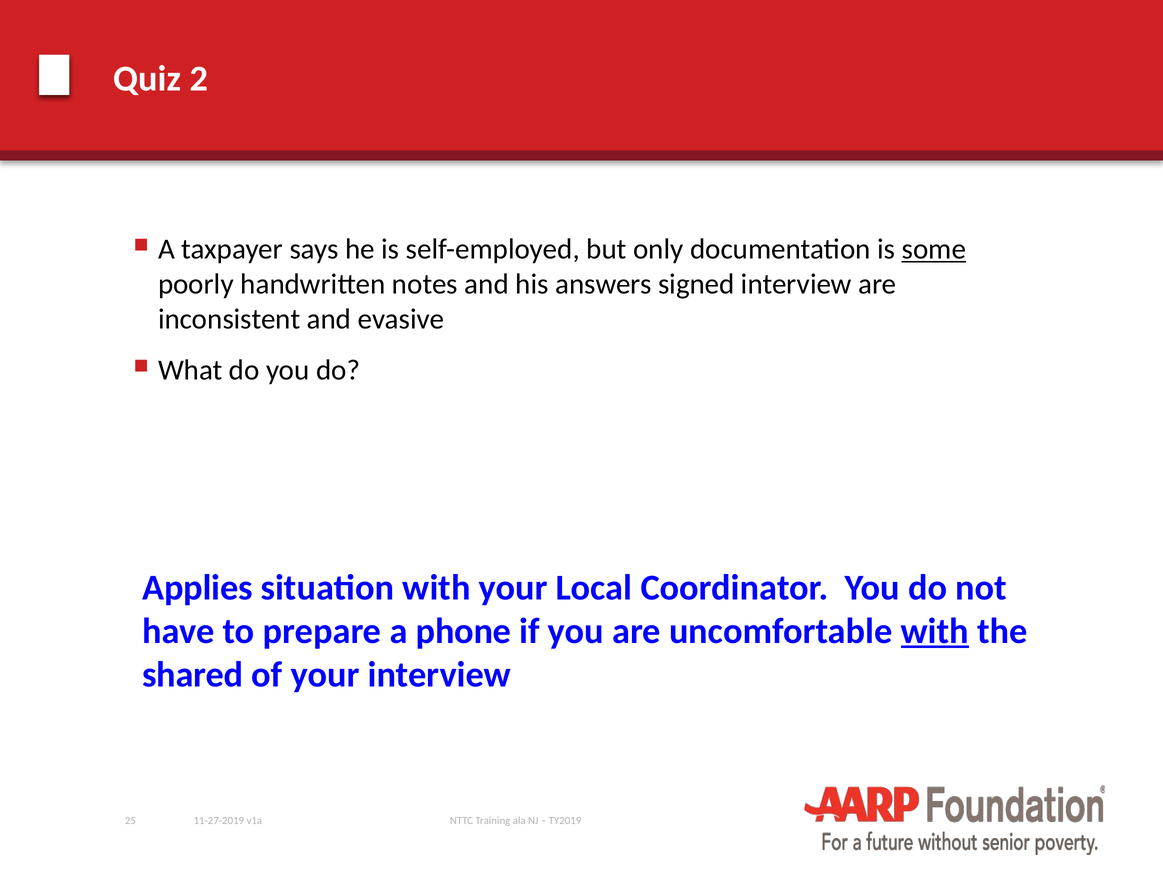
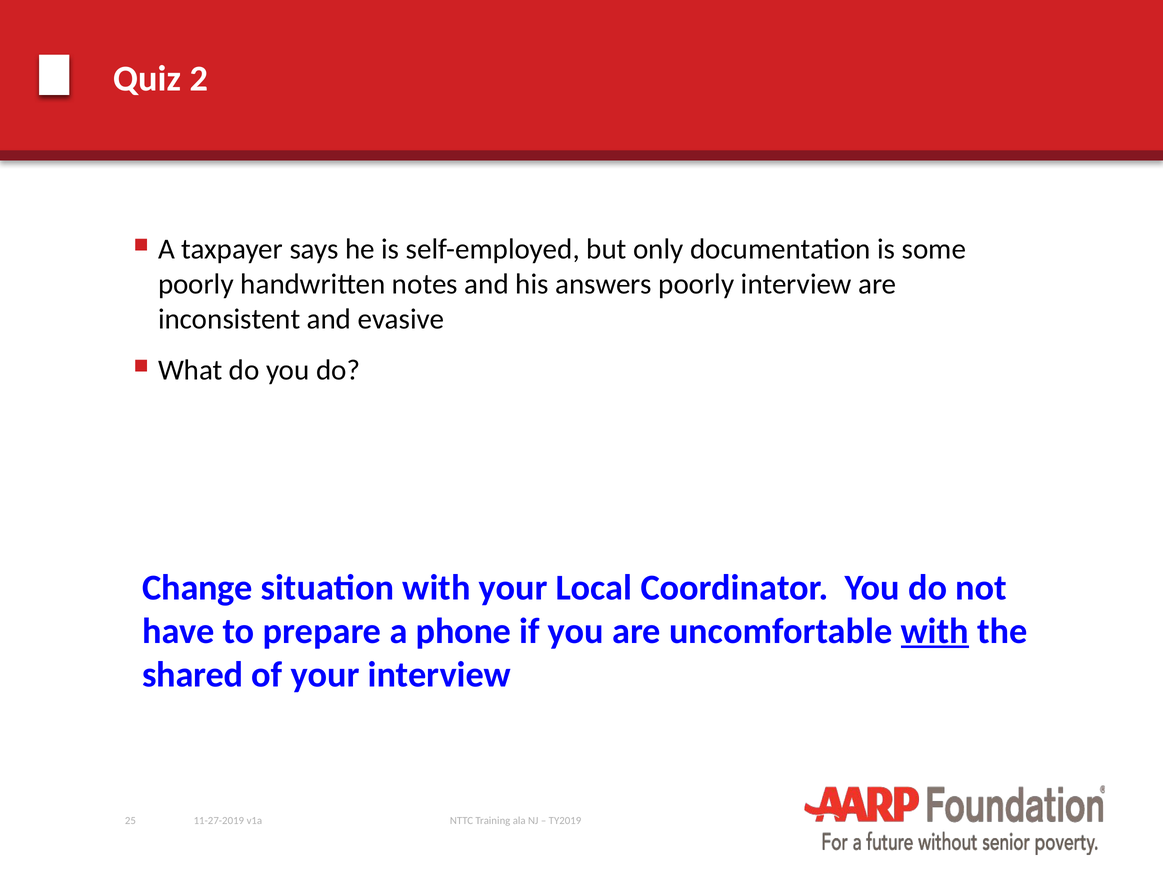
some underline: present -> none (934, 249)
answers signed: signed -> poorly (696, 284)
Applies: Applies -> Change (197, 588)
